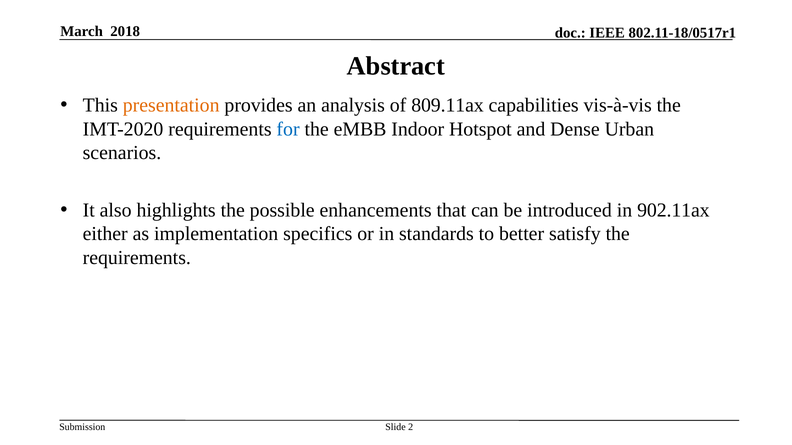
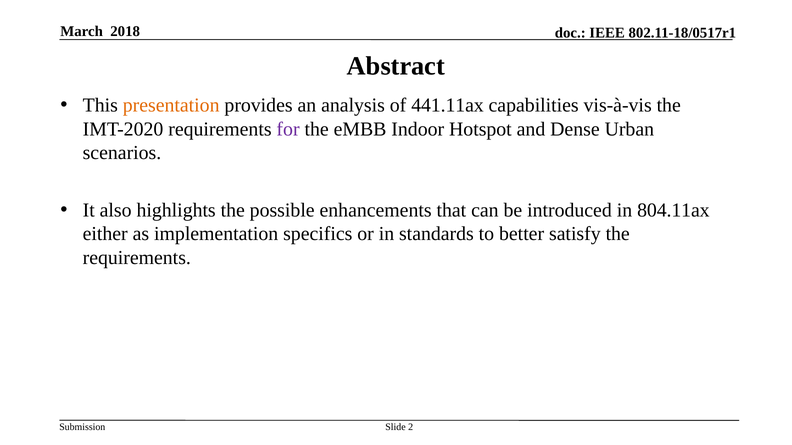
809.11ax: 809.11ax -> 441.11ax (447, 105)
for colour: blue -> purple (288, 129)
902.11ax: 902.11ax -> 804.11ax (673, 210)
